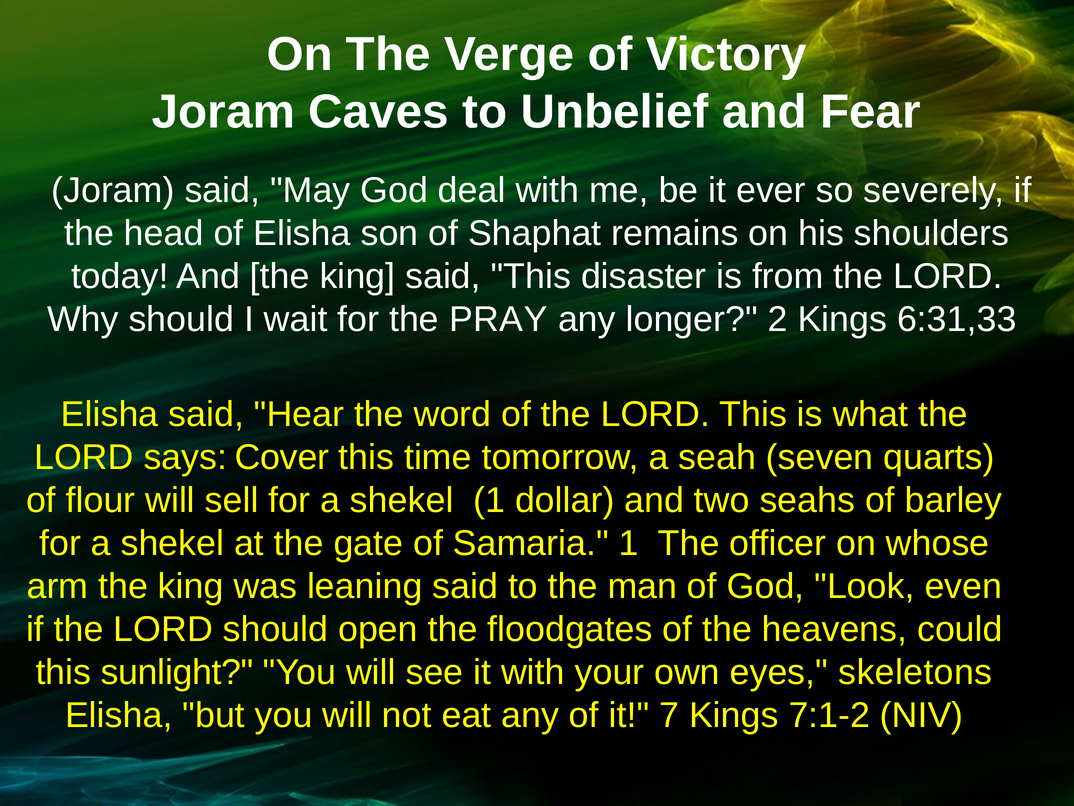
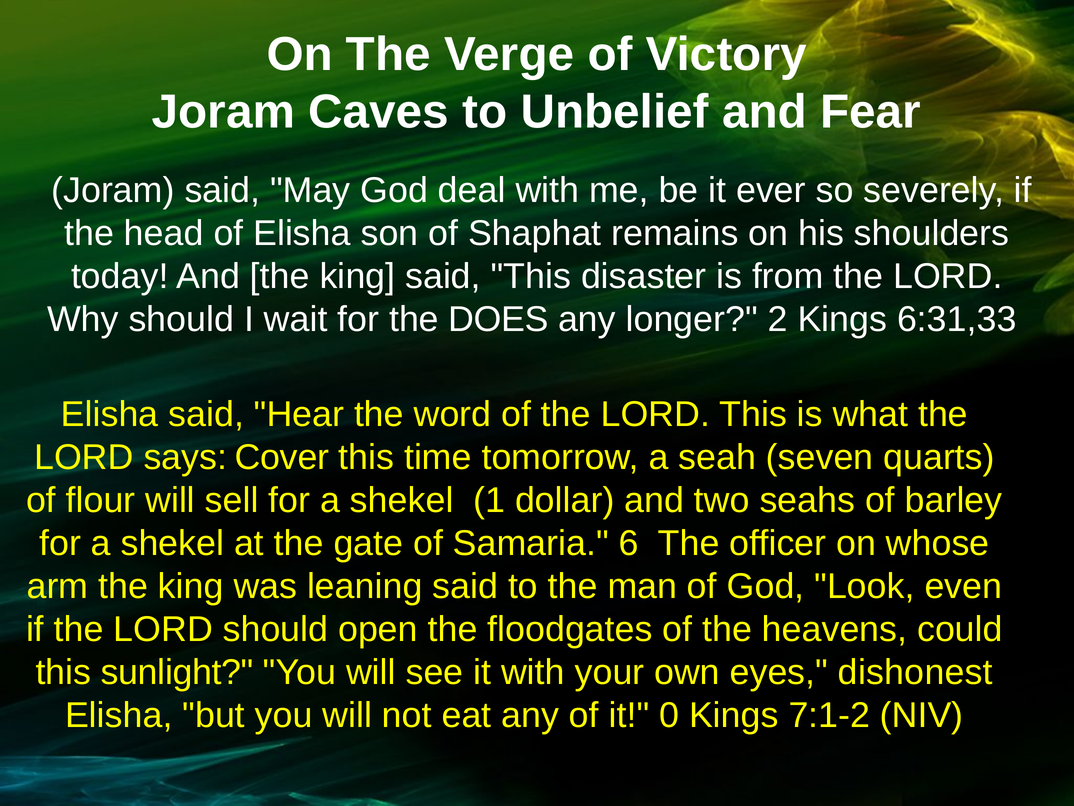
PRAY: PRAY -> DOES (499, 319)
Samaria 1: 1 -> 6 (629, 543)
skeletons: skeletons -> dishonest (915, 672)
7: 7 -> 0 (669, 715)
